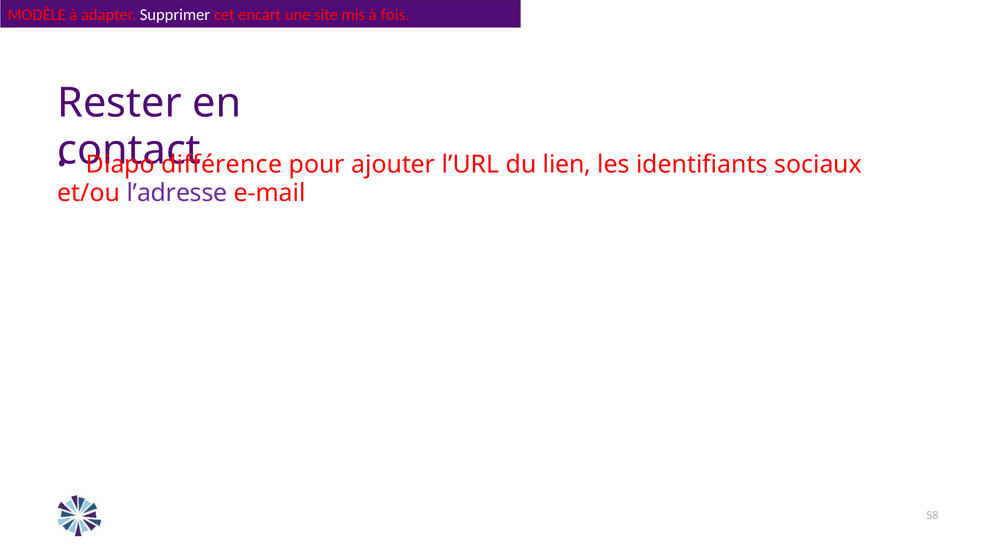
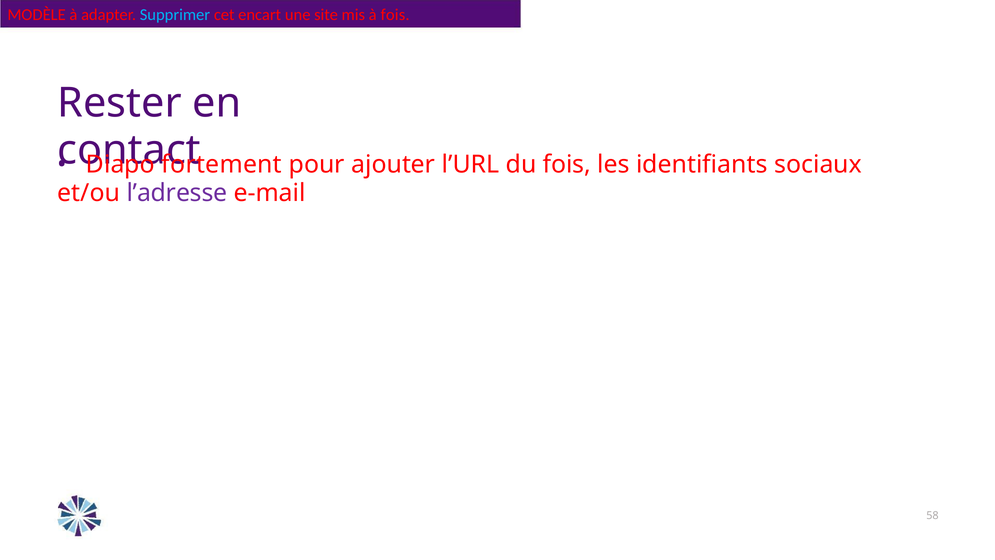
Supprimer colour: white -> light blue (175, 15)
différence: différence -> fortement (222, 164)
du lien: lien -> fois (567, 164)
